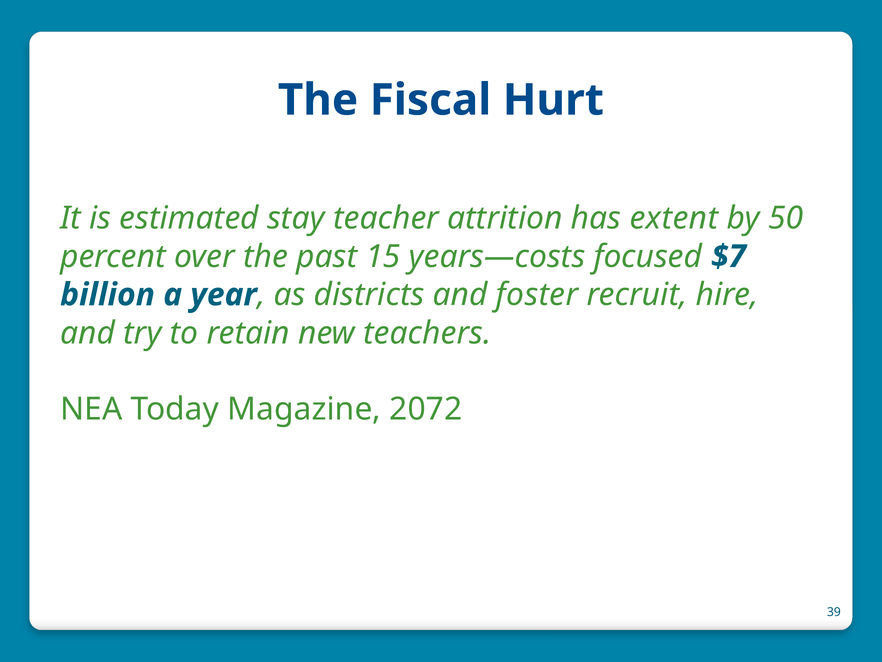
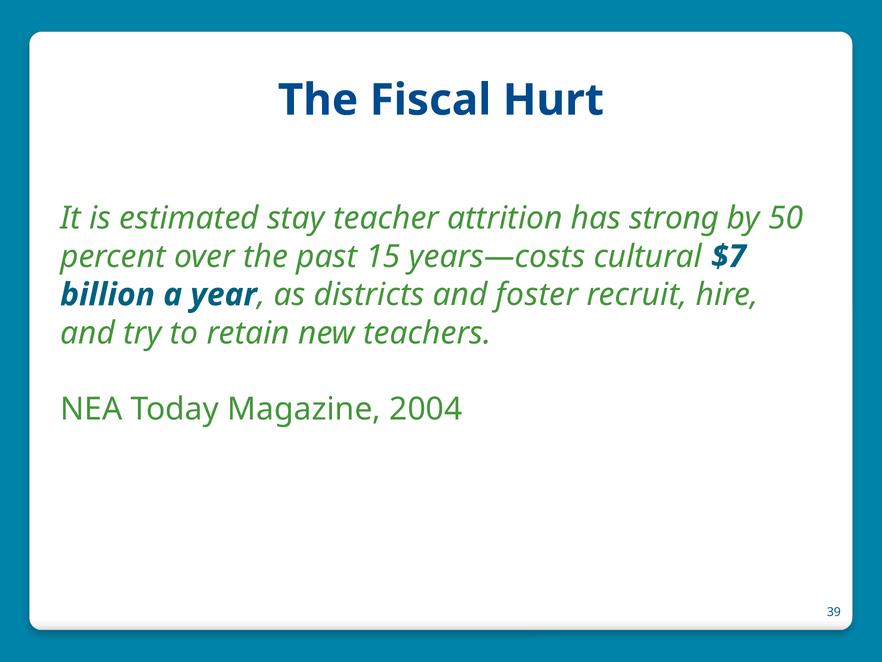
extent: extent -> strong (674, 218)
focused: focused -> cultural (648, 256)
2072: 2072 -> 2004 (426, 409)
